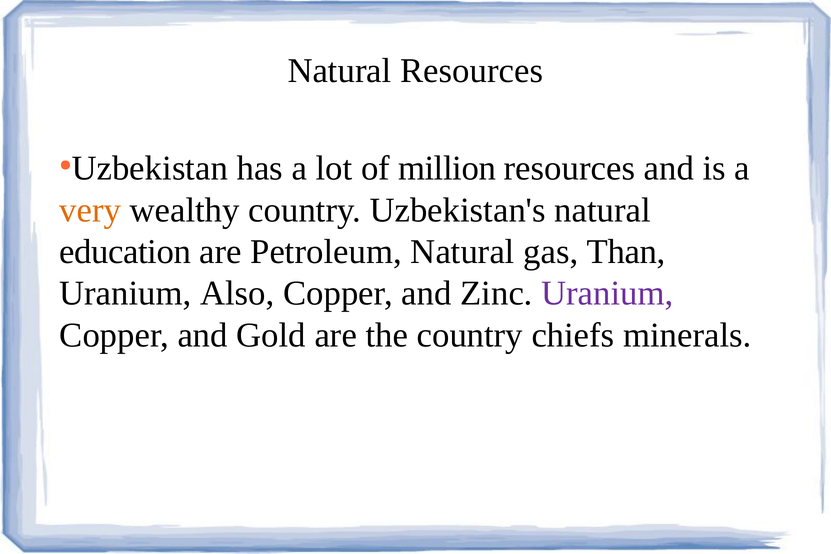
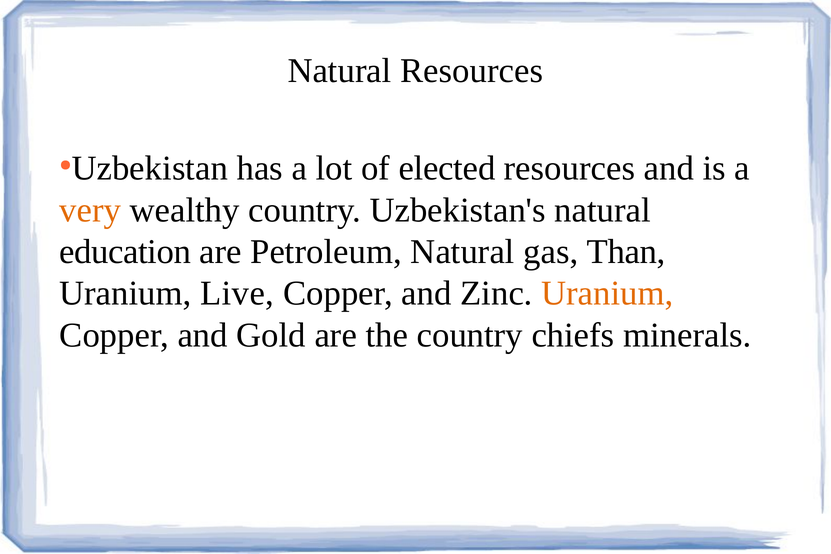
million: million -> elected (447, 168)
Also: Also -> Live (237, 293)
Uranium colour: purple -> orange (607, 293)
